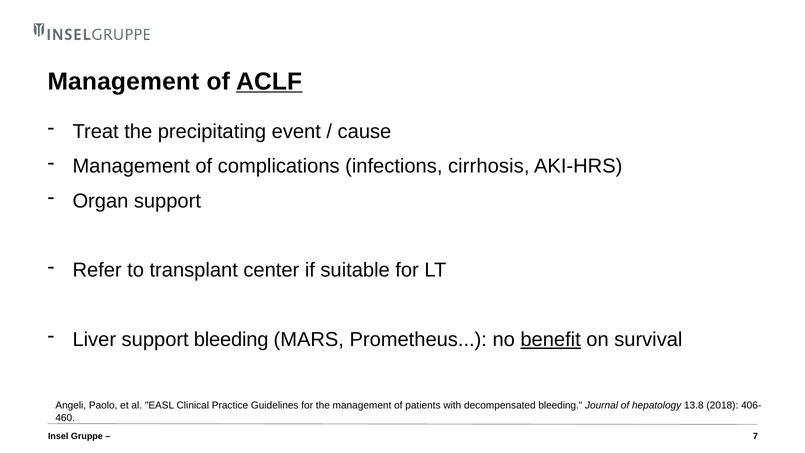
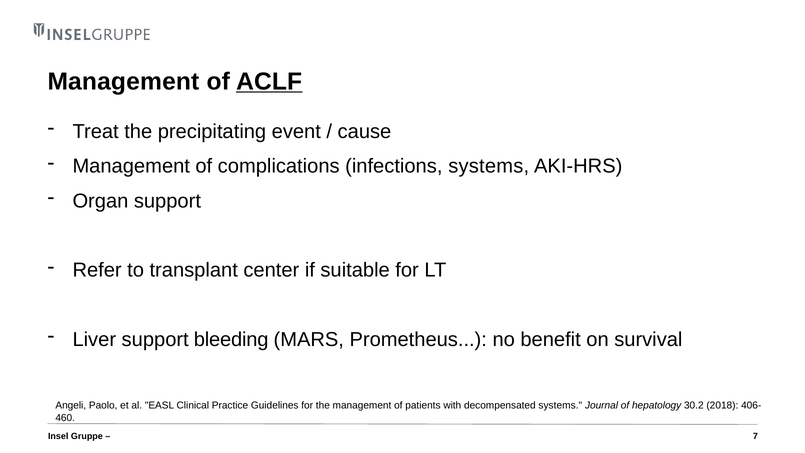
infections cirrhosis: cirrhosis -> systems (489, 166)
benefit underline: present -> none (551, 340)
decompensated bleeding: bleeding -> systems (560, 405)
13.8: 13.8 -> 30.2 (694, 405)
